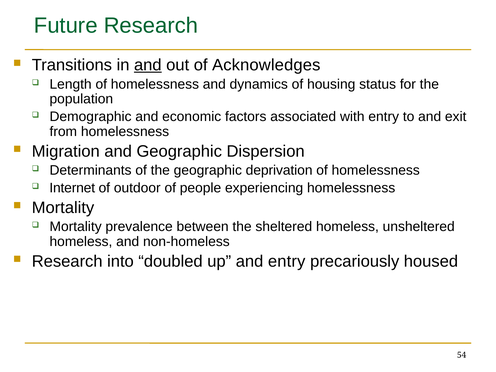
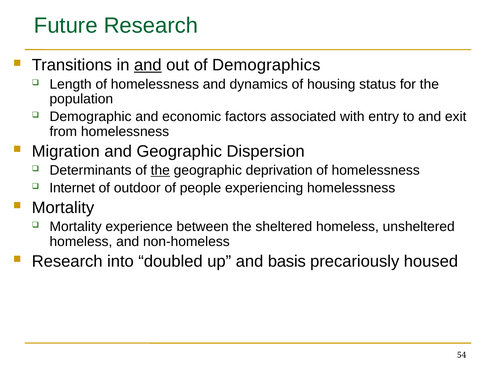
Acknowledges: Acknowledges -> Demographics (266, 65)
the underline: none -> present (160, 170)
prevalence: prevalence -> experience (139, 227)
and entry: entry -> basis (287, 261)
